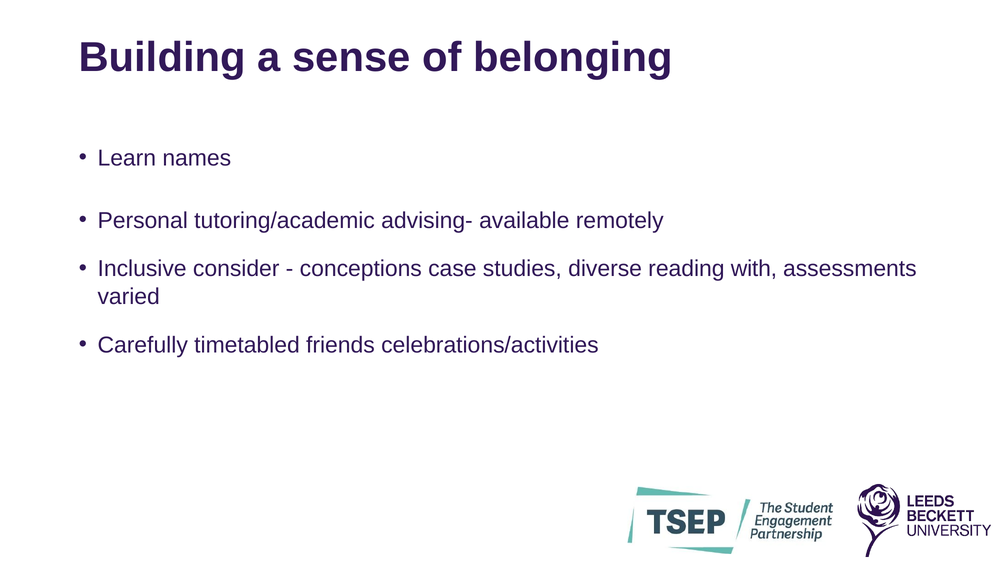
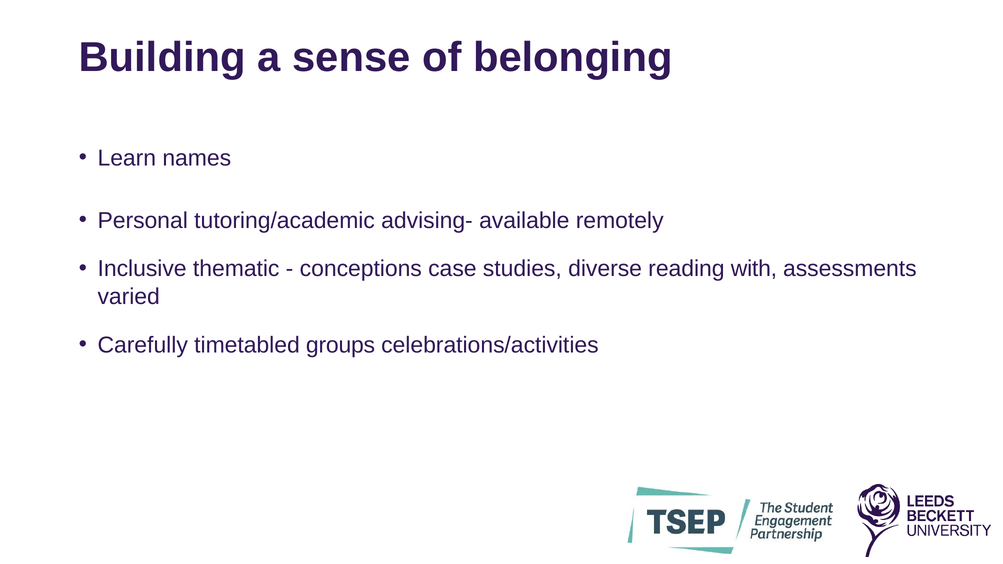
consider: consider -> thematic (236, 269)
friends: friends -> groups (341, 345)
